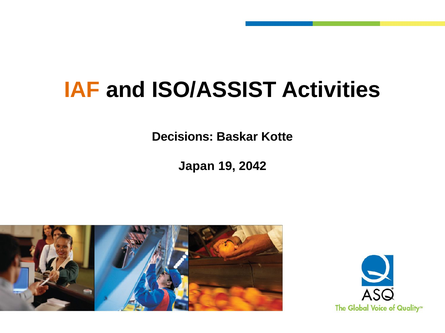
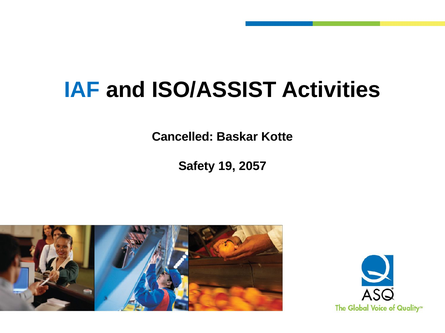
IAF colour: orange -> blue (82, 90)
Decisions: Decisions -> Cancelled (183, 137)
Japan: Japan -> Safety (197, 167)
2042: 2042 -> 2057 (253, 167)
